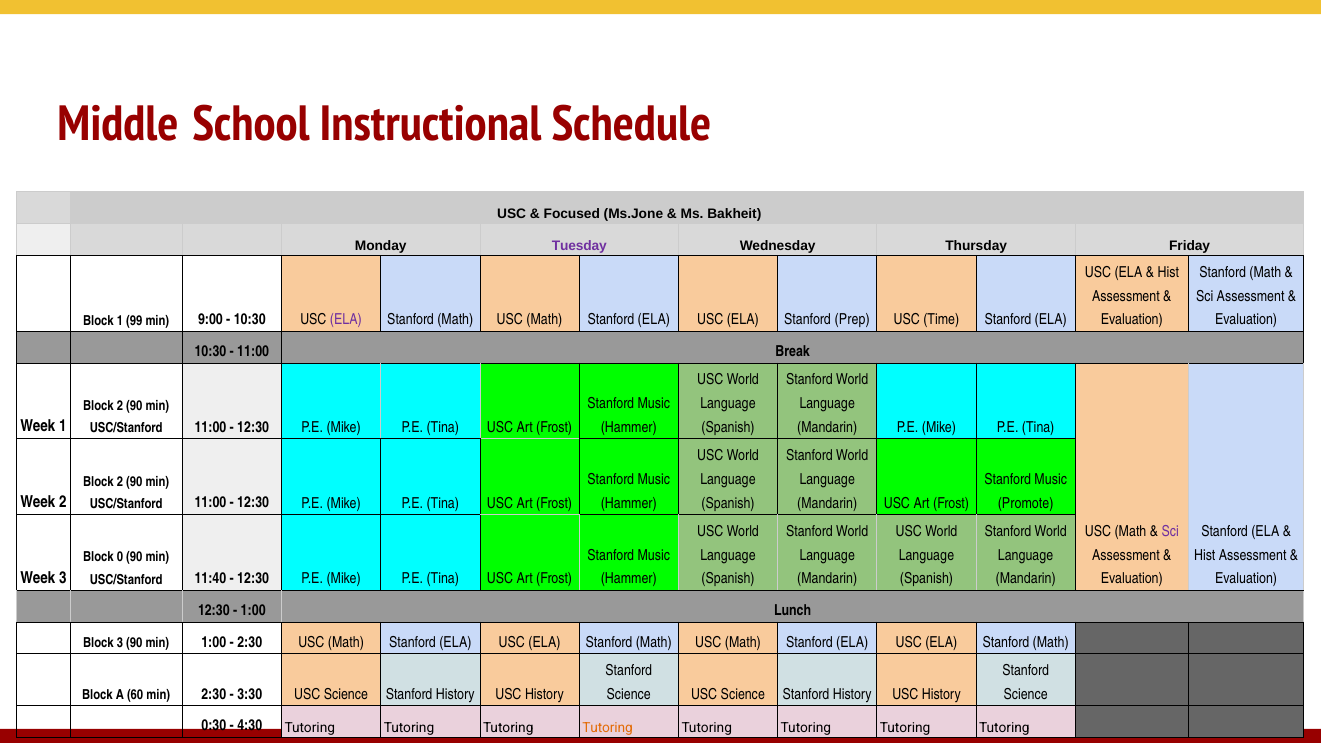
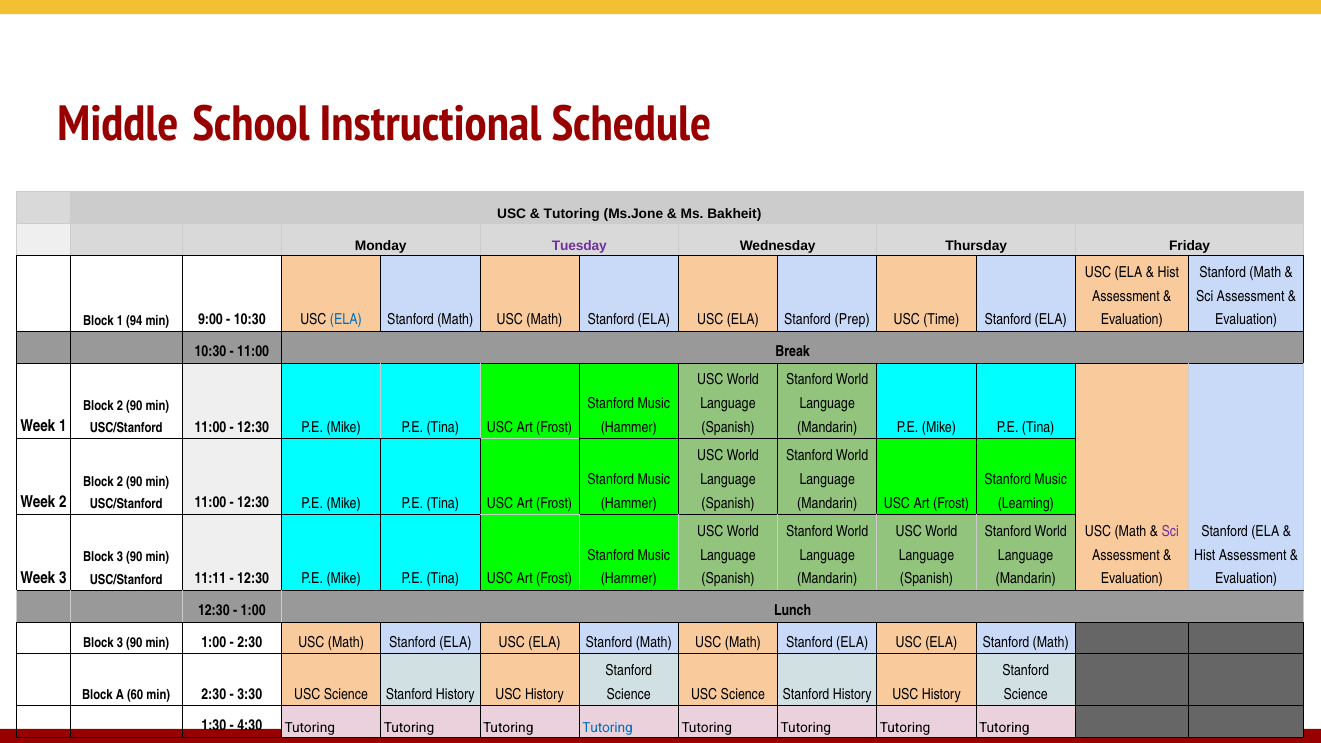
Focused: Focused -> Tutoring (572, 214)
99: 99 -> 94 (134, 321)
ELA colour: purple -> blue (346, 320)
Promote: Promote -> Learning (1026, 503)
0: 0 -> 3 (120, 557)
11:40: 11:40 -> 11:11 (210, 579)
0:30: 0:30 -> 1:30 (214, 726)
Tutoring colour: orange -> blue (608, 728)
